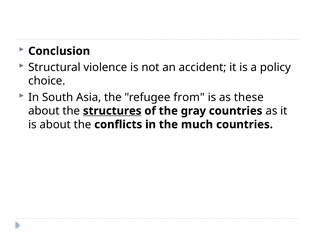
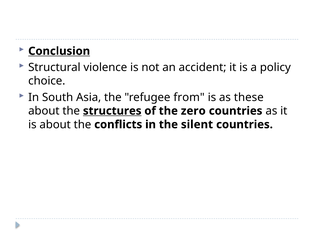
Conclusion underline: none -> present (59, 51)
gray: gray -> zero (193, 111)
much: much -> silent (197, 124)
